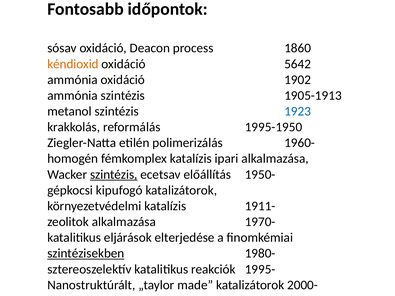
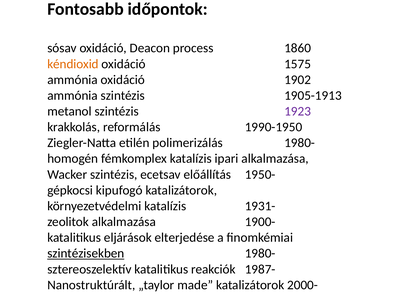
5642: 5642 -> 1575 (298, 64)
1923 colour: blue -> purple (298, 111)
1995-1950: 1995-1950 -> 1990-1950 (273, 127)
polimerizálás 1960-: 1960- -> 1980- (300, 143)
szintézis underline: present -> none (114, 175)
1911-: 1911- -> 1931- (260, 206)
1970-: 1970- -> 1900- (260, 222)
1995-: 1995- -> 1987- (260, 269)
